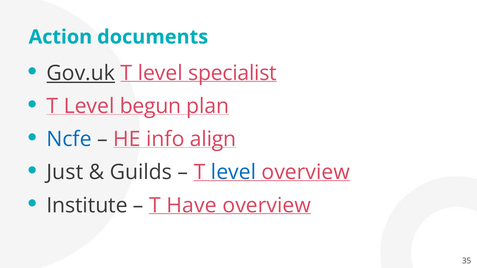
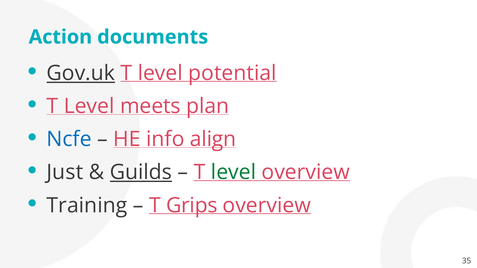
specialist: specialist -> potential (232, 73)
begun: begun -> meets (150, 106)
Guilds underline: none -> present (141, 173)
level colour: blue -> green (234, 173)
Institute: Institute -> Training (87, 206)
Have: Have -> Grips (192, 206)
